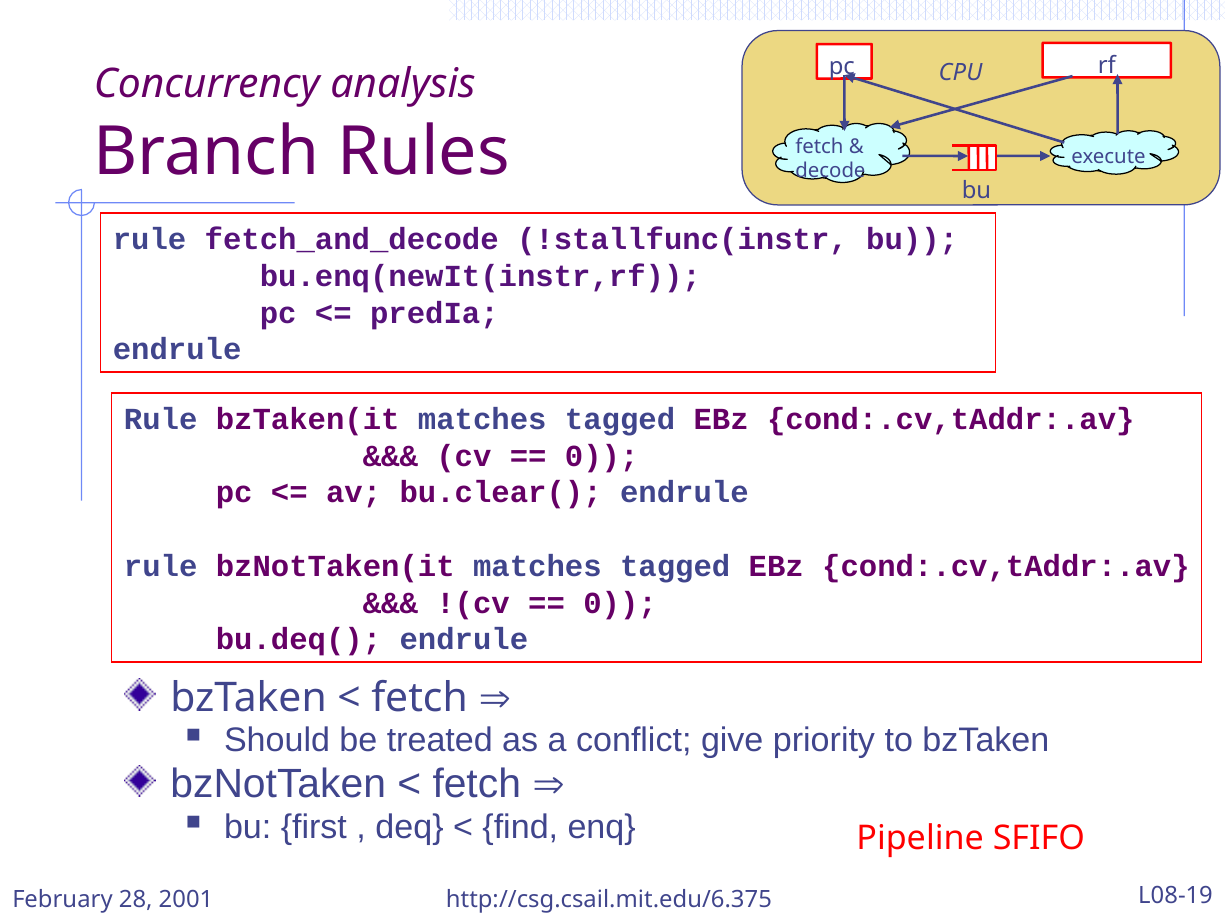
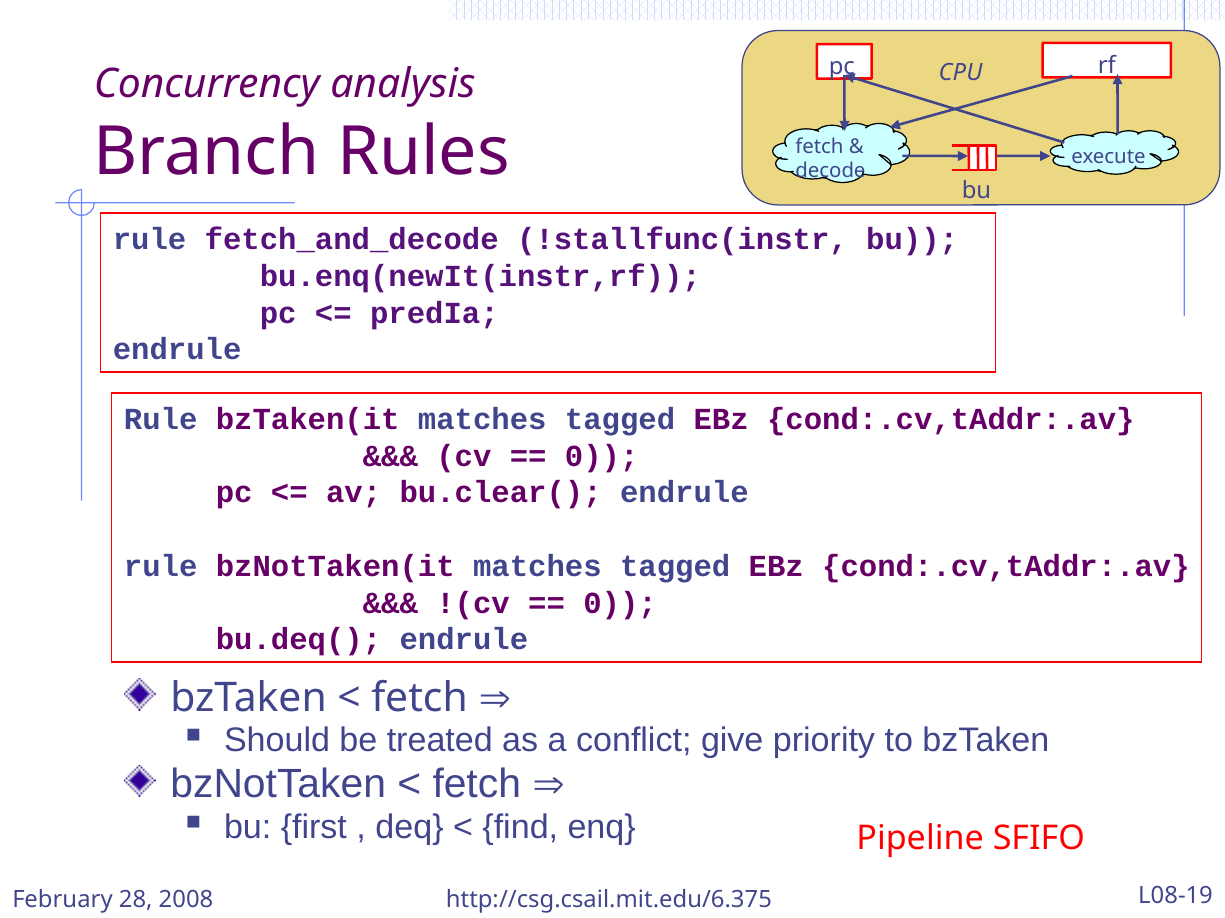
2001: 2001 -> 2008 (186, 900)
